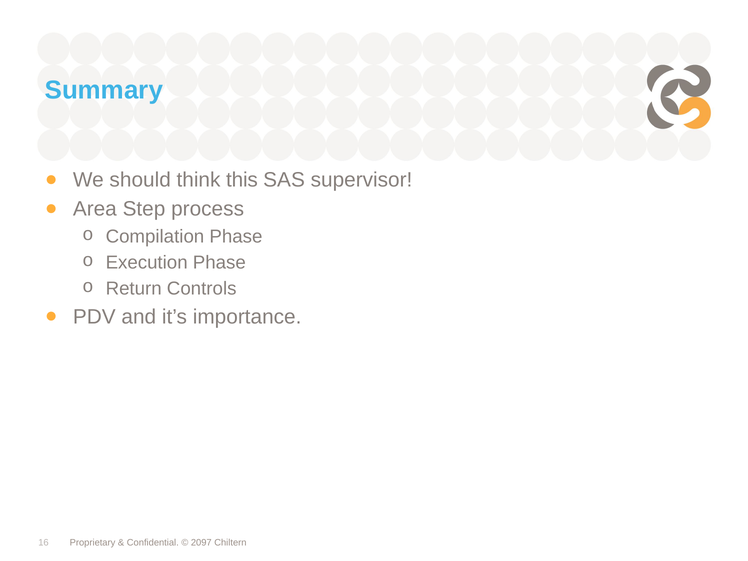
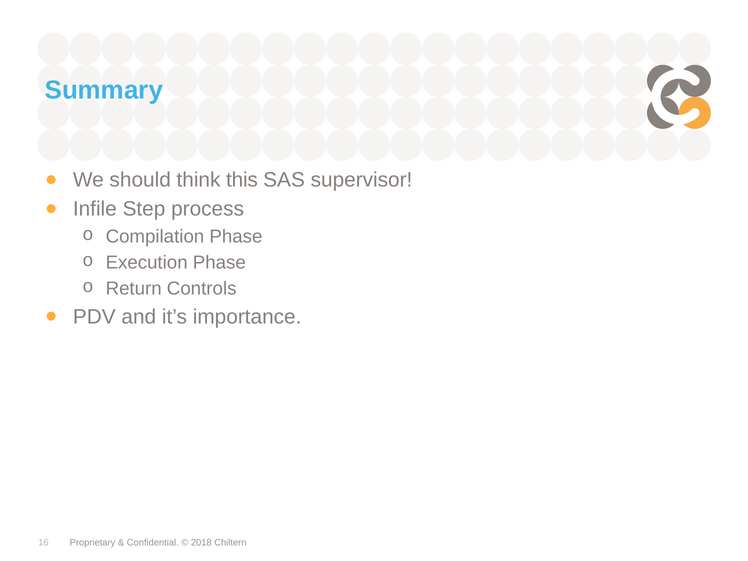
Area: Area -> Infile (95, 209)
2097: 2097 -> 2018 (201, 543)
